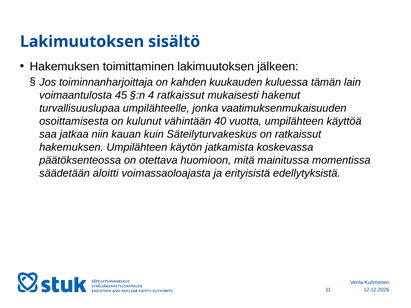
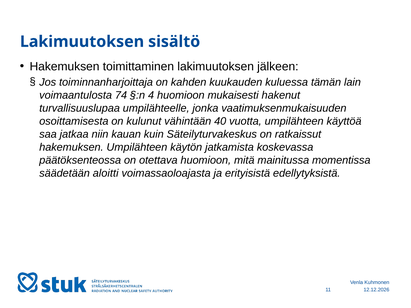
45: 45 -> 74 (121, 95)
4 ratkaissut: ratkaissut -> huomioon (181, 95)
